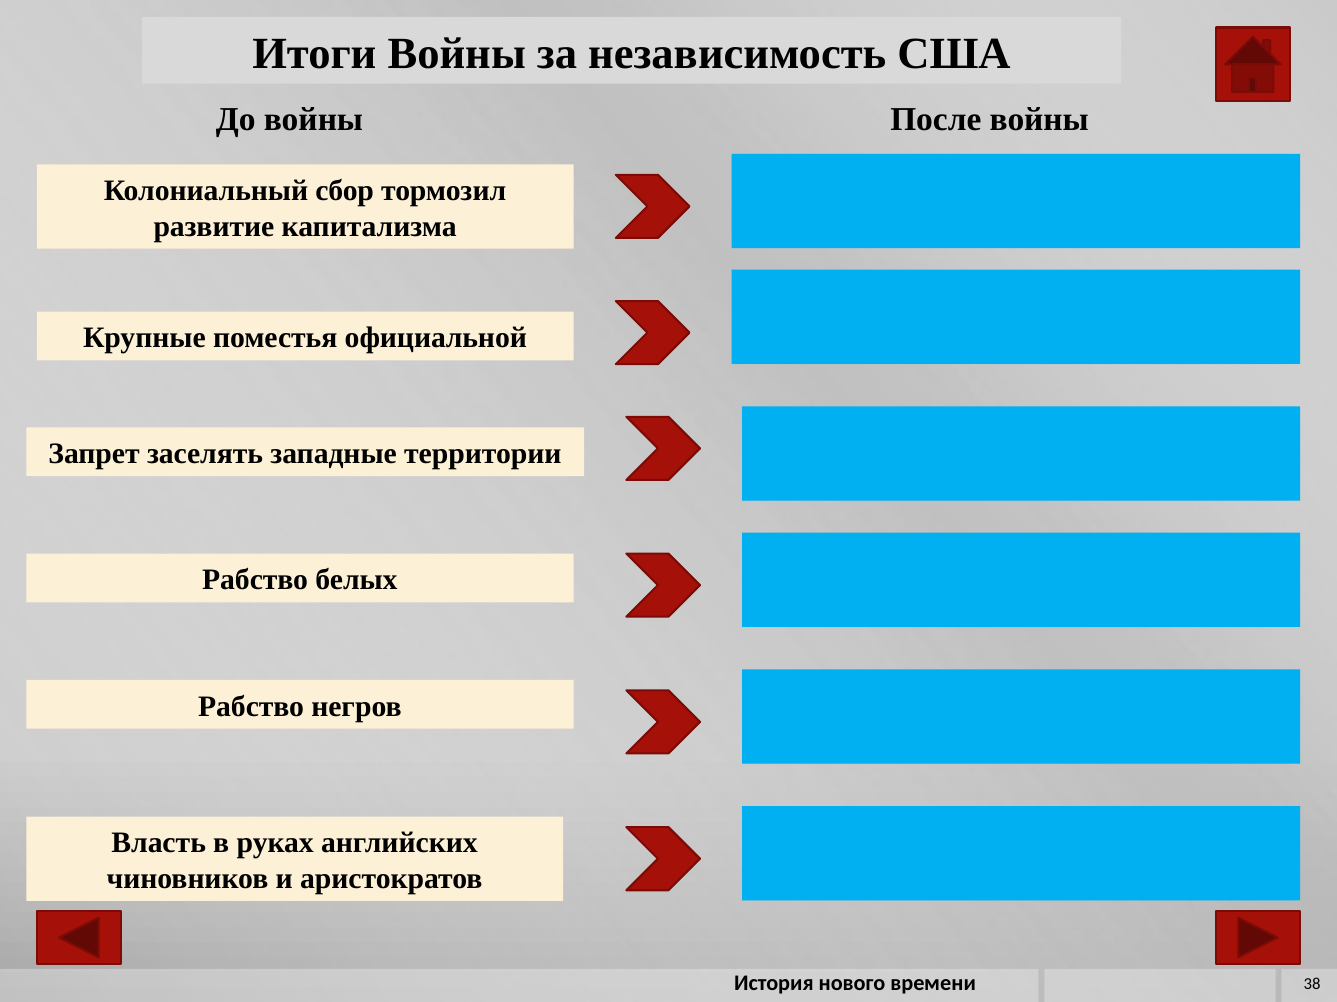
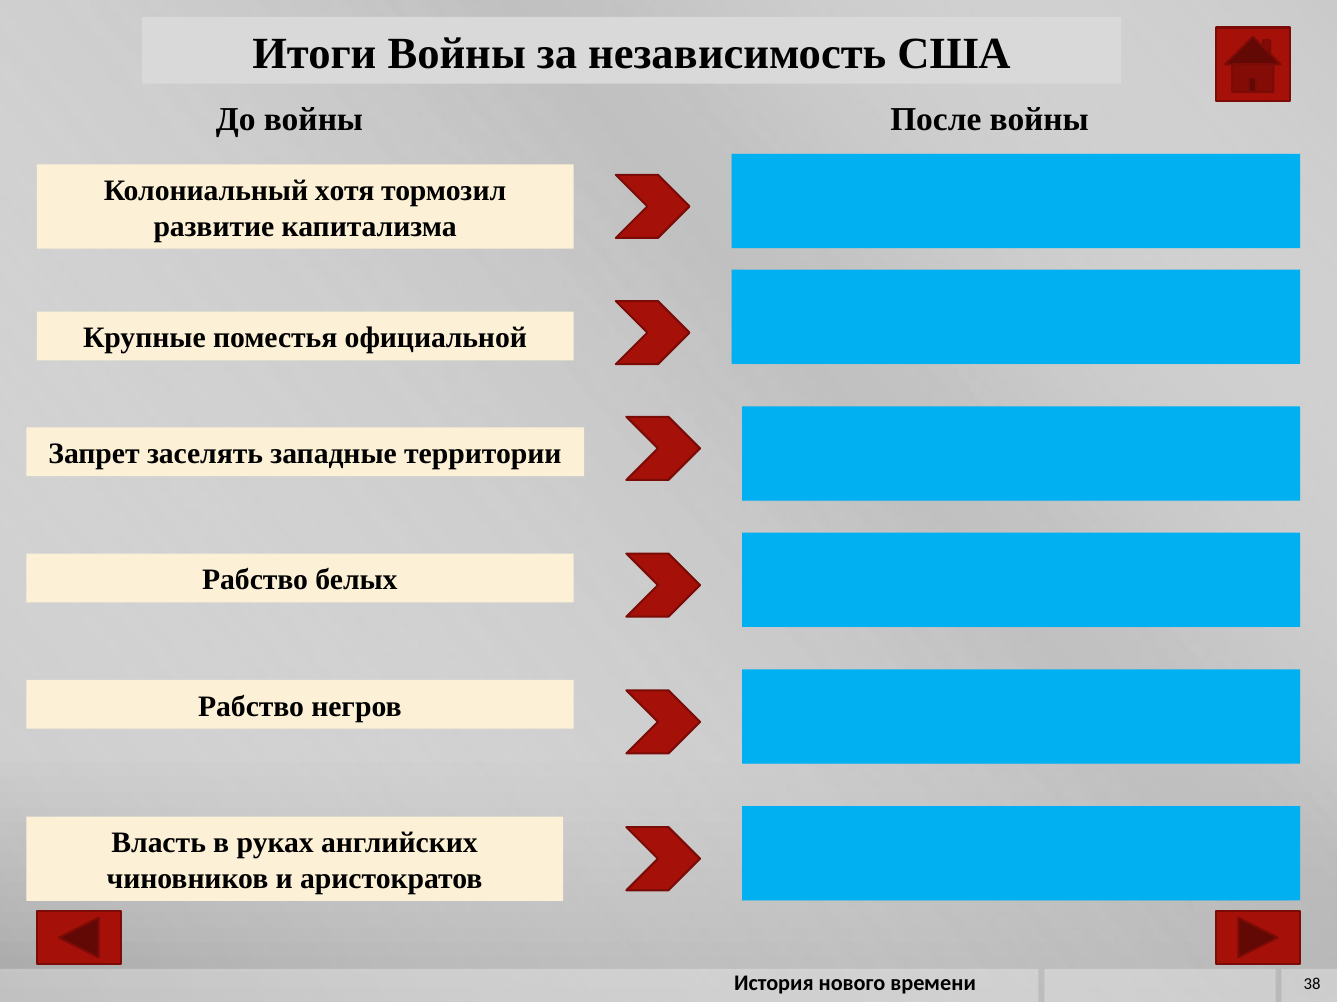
сбор: сбор -> хотя (345, 191)
